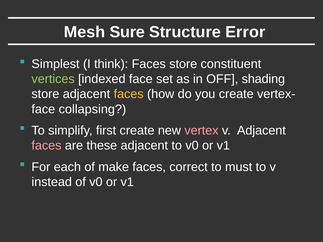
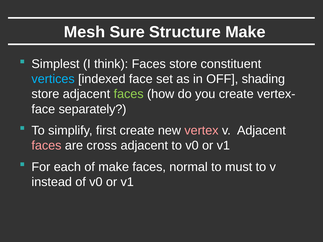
Structure Error: Error -> Make (245, 32)
vertices colour: light green -> light blue (53, 79)
faces colour: yellow -> light green (129, 94)
collapsing: collapsing -> separately (92, 109)
these: these -> cross (102, 146)
correct: correct -> normal (189, 167)
